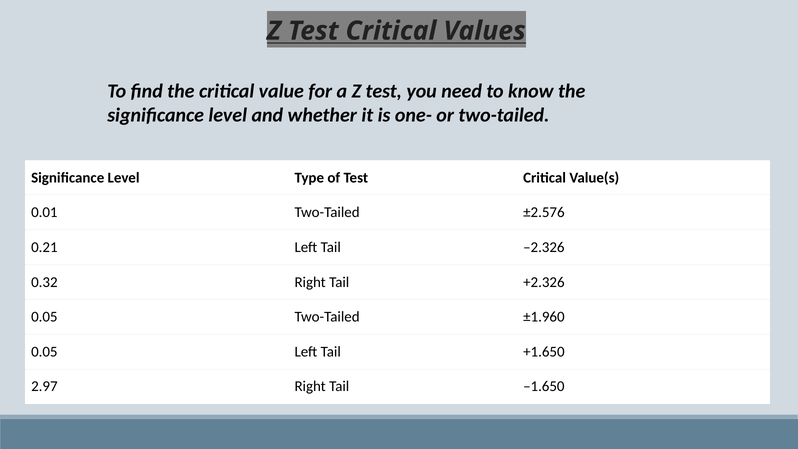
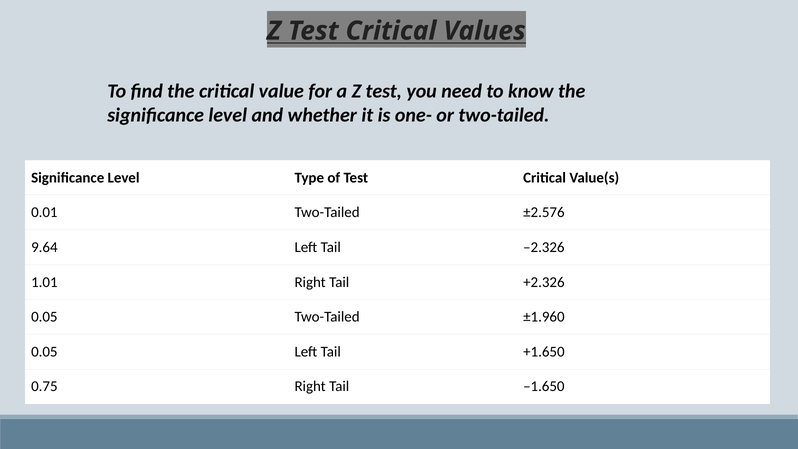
0.21: 0.21 -> 9.64 (44, 247)
0.32: 0.32 -> 1.01 (44, 282)
2.97: 2.97 -> 0.75 (44, 386)
